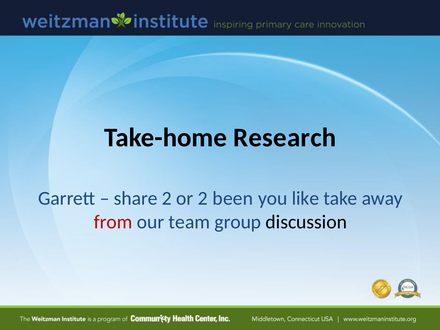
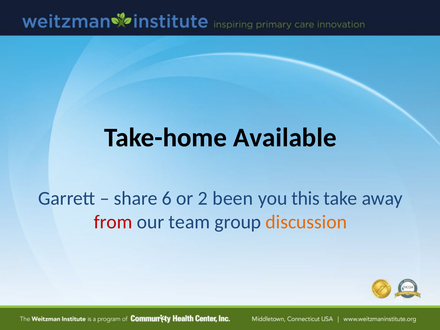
Research: Research -> Available (285, 138)
share 2: 2 -> 6 (167, 198)
like: like -> this (306, 198)
discussion colour: black -> orange (306, 222)
